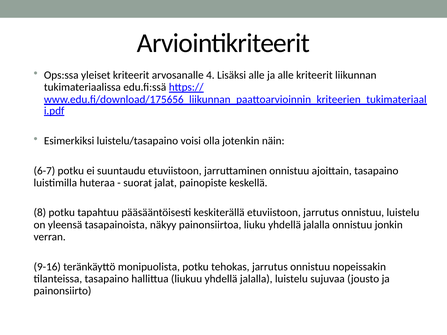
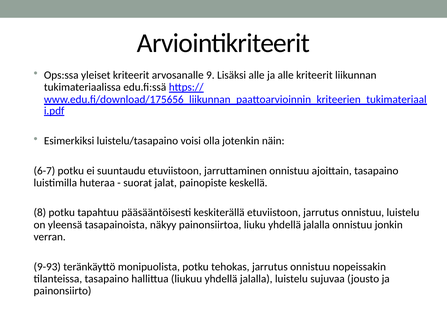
4: 4 -> 9 (210, 75)
9-16: 9-16 -> 9-93 (47, 267)
